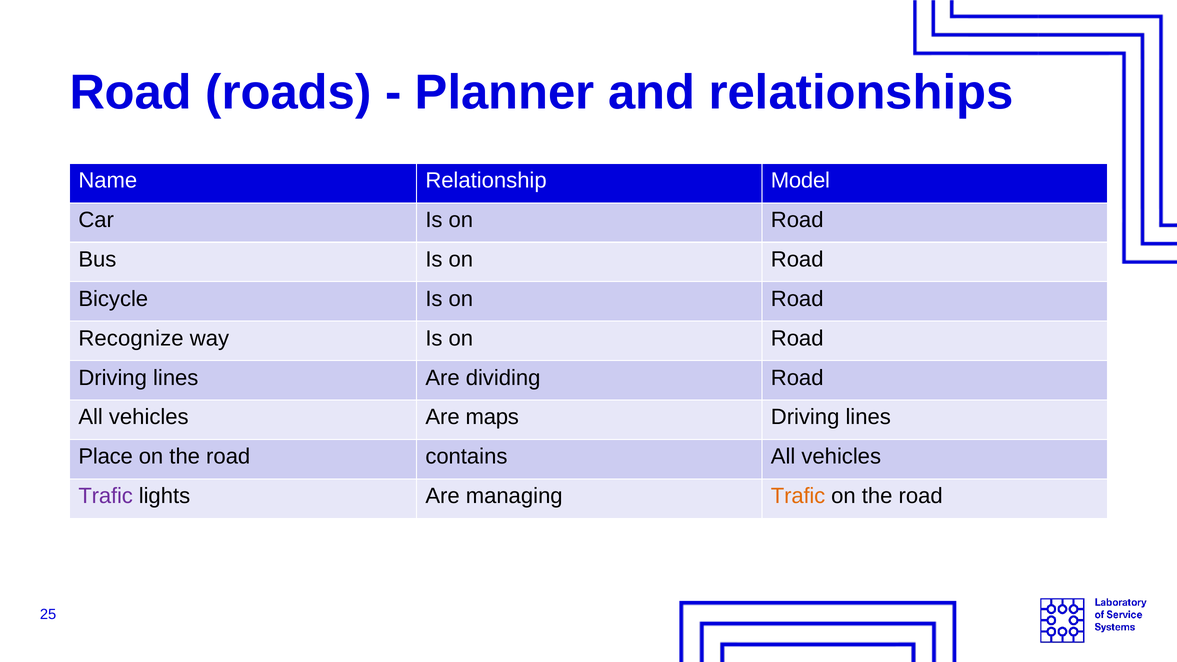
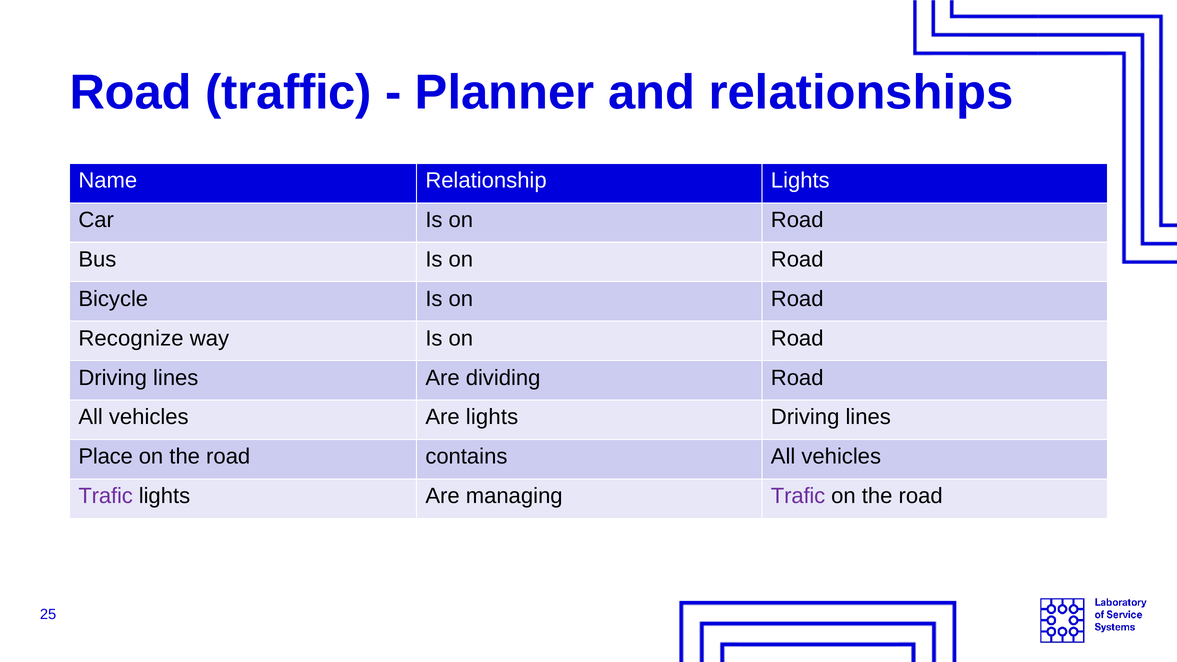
roads: roads -> traffic (289, 93)
Relationship Model: Model -> Lights (800, 181)
Are maps: maps -> lights (492, 417)
Trafic colour: orange -> purple (798, 496)
